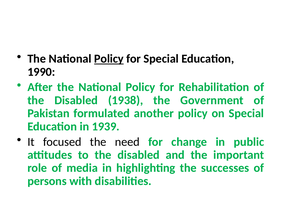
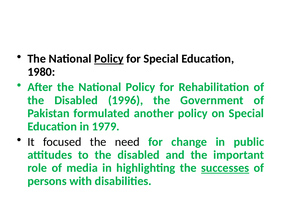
1990: 1990 -> 1980 (41, 72)
1938: 1938 -> 1996 (126, 100)
1939: 1939 -> 1979 (106, 126)
successes underline: none -> present (225, 168)
